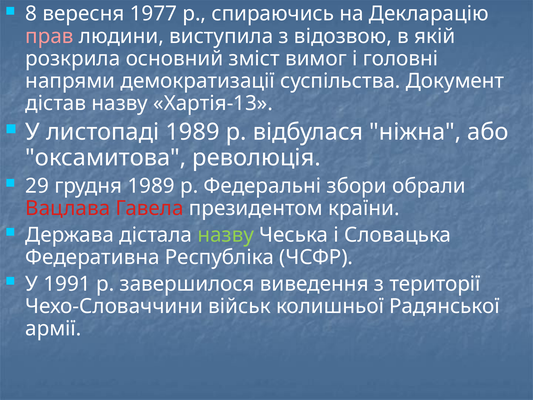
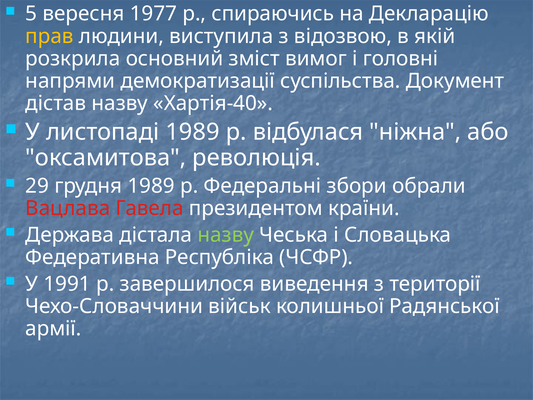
8: 8 -> 5 (31, 14)
прав colour: pink -> yellow (49, 36)
Хартія-13: Хартія-13 -> Хартія-40 (213, 103)
